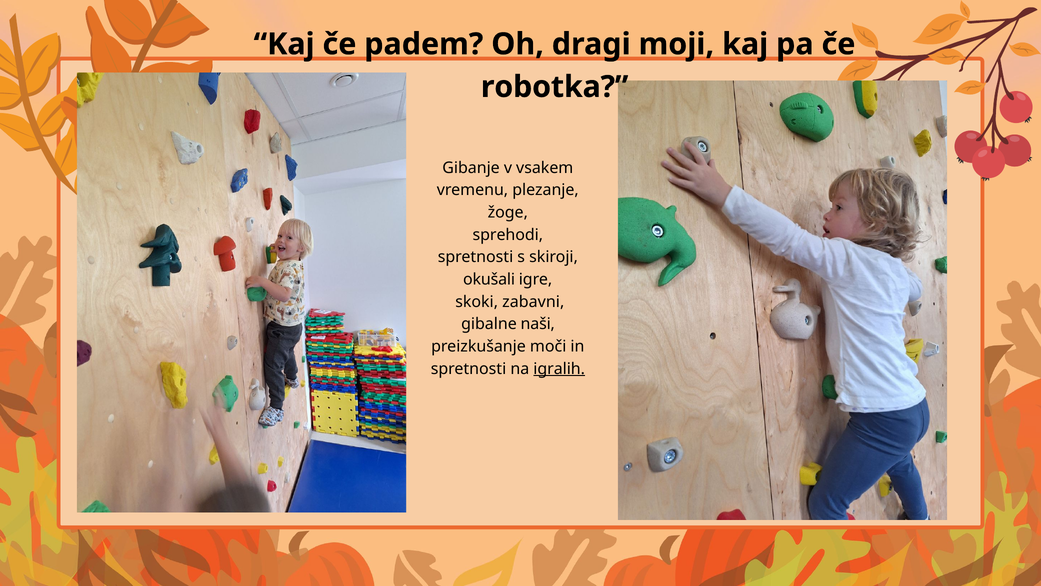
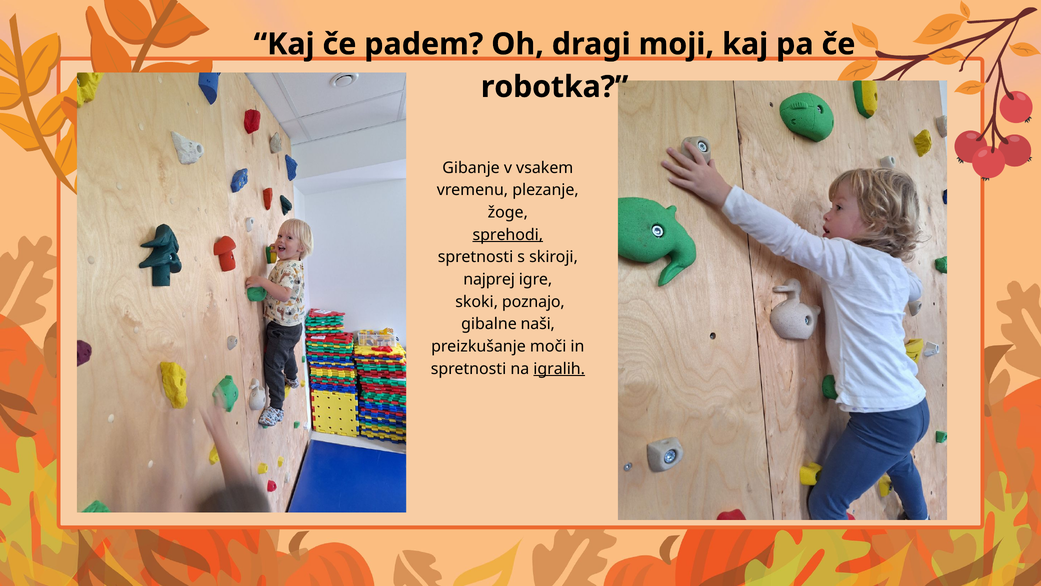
sprehodi underline: none -> present (508, 235)
okušali: okušali -> najprej (489, 279)
zabavni: zabavni -> poznajo (533, 302)
